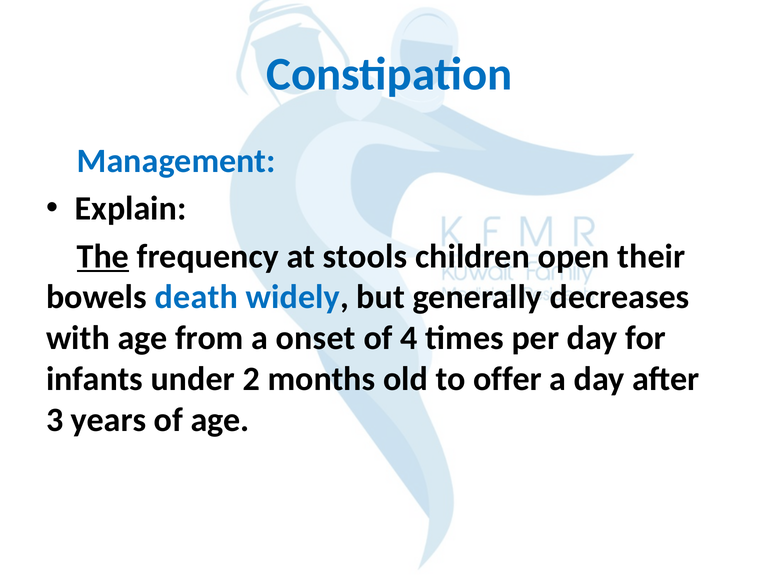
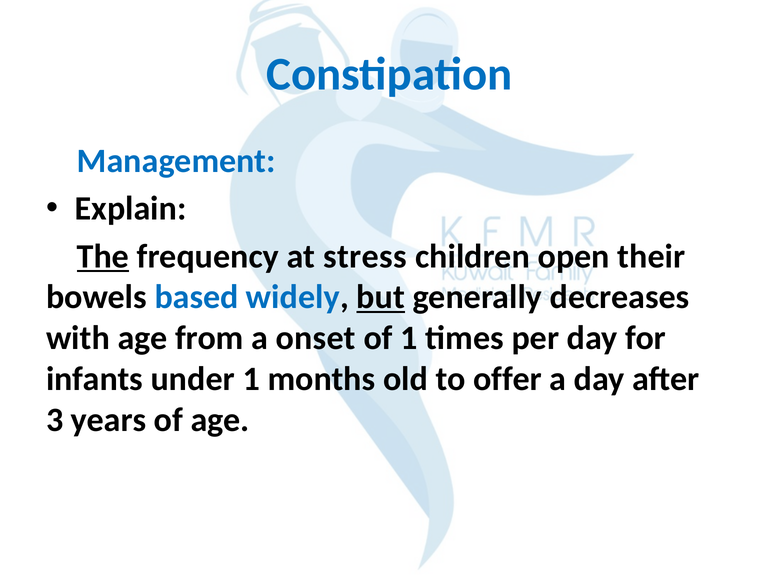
stools: stools -> stress (365, 256)
death: death -> based (197, 297)
but underline: none -> present (381, 297)
of 4: 4 -> 1 (409, 338)
under 2: 2 -> 1 (251, 379)
